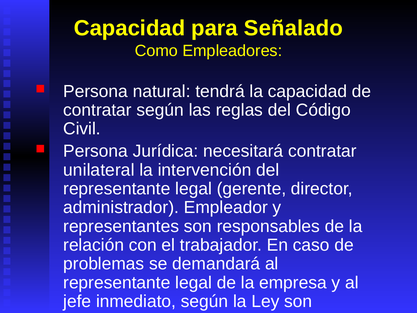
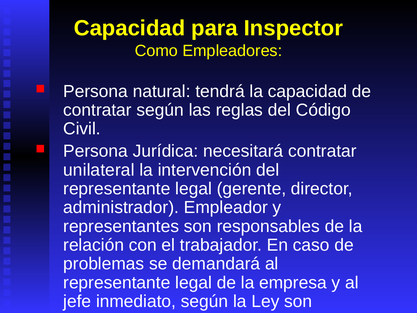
Señalado: Señalado -> Inspector (293, 28)
